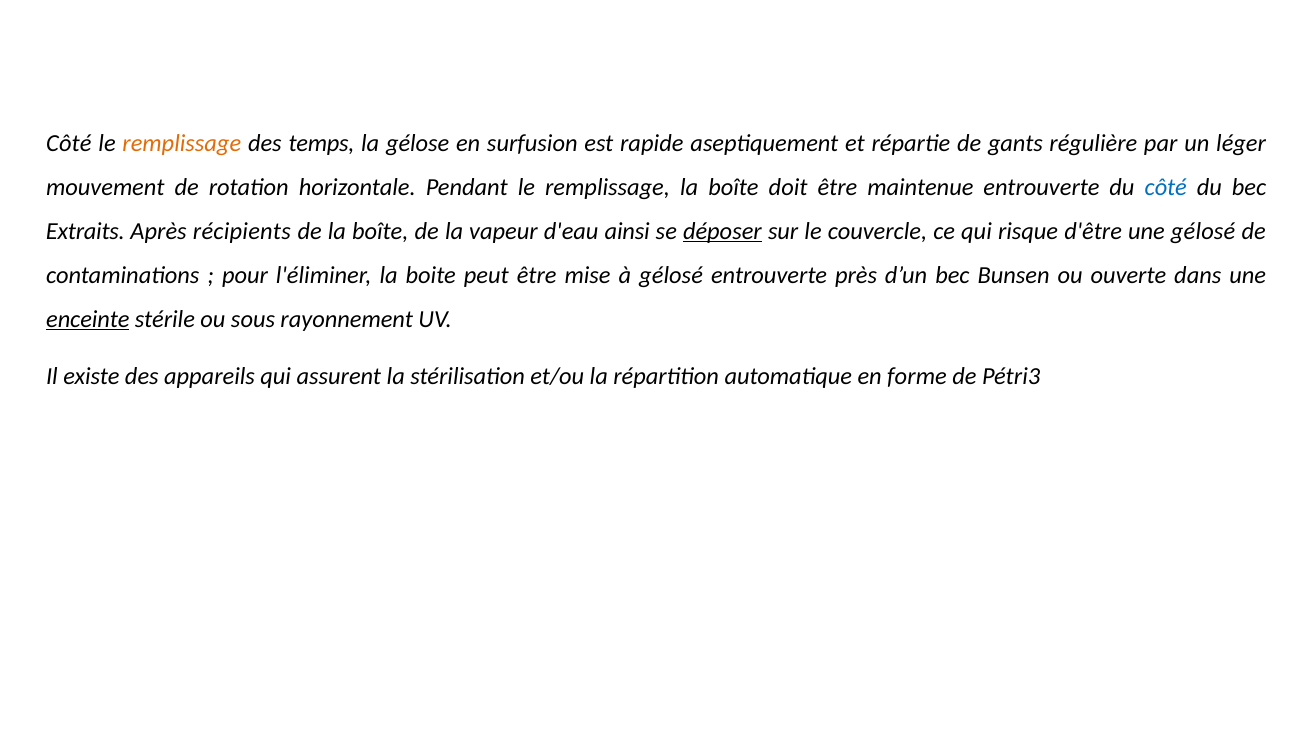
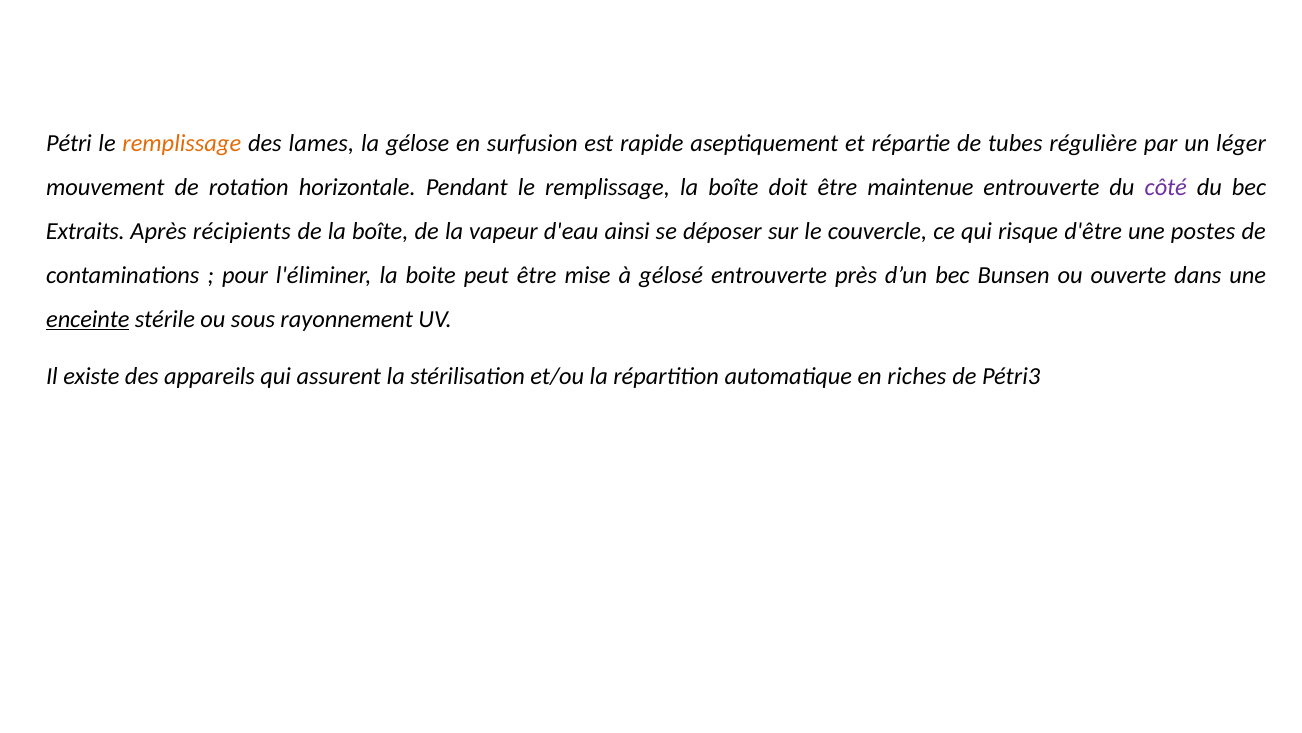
Côté: Côté -> Pétri (69, 143)
temps: temps -> lames (321, 143)
gants: gants -> tubes (1015, 143)
côté colour: blue -> purple (1166, 187)
déposer underline: present -> none (722, 231)
une gélosé: gélosé -> postes (1203, 231)
forme: forme -> riches (917, 376)
